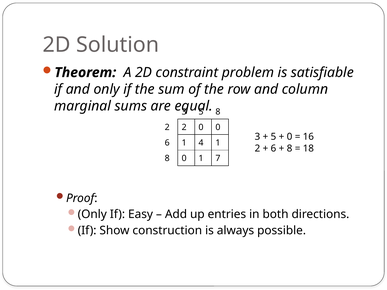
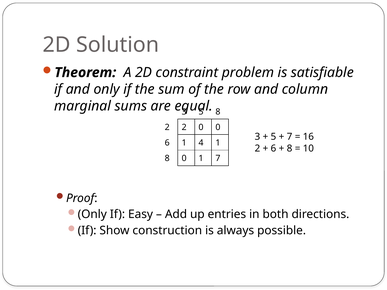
0: 0 -> 7 (290, 137)
18: 18 -> 10 (308, 148)
